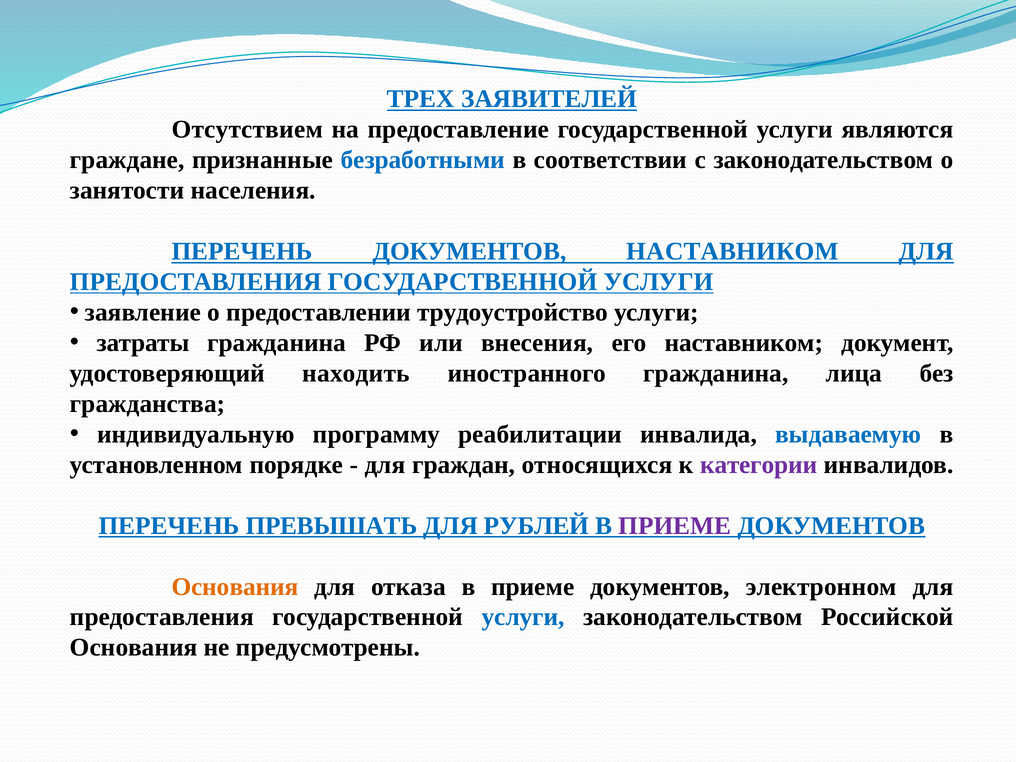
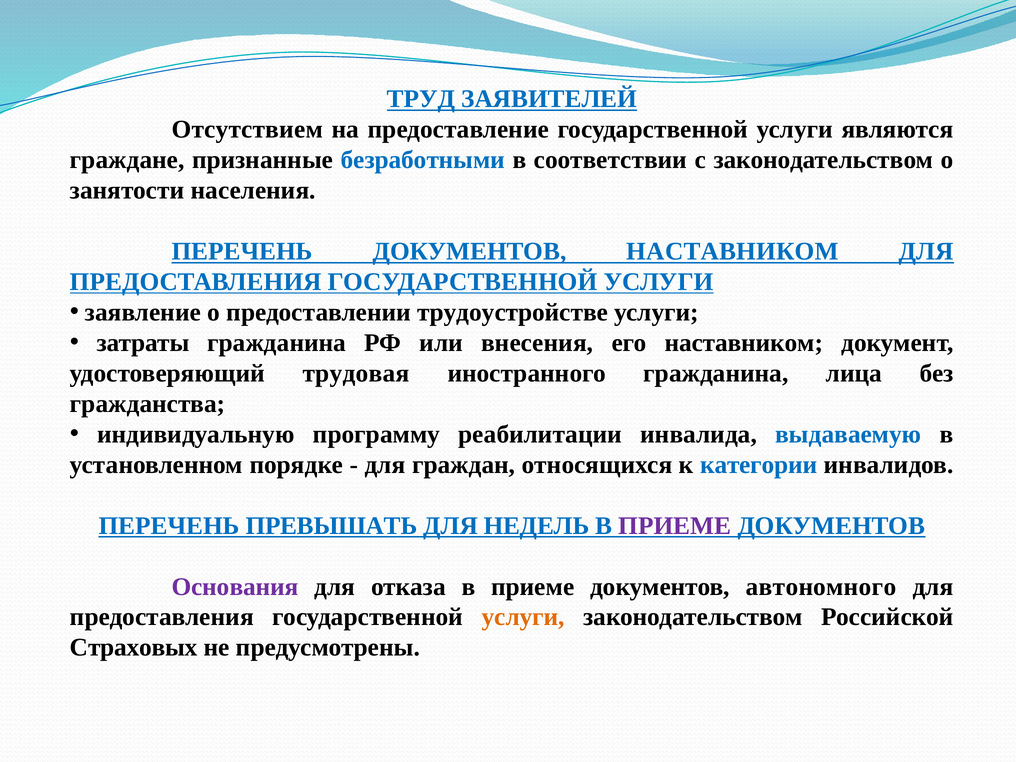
ТРЕХ: ТРЕХ -> ТРУД (421, 99)
трудоустройство: трудоустройство -> трудоустройстве (513, 312)
находить: находить -> трудовая (356, 373)
категории colour: purple -> blue (759, 465)
РУБЛЕЙ: РУБЛЕЙ -> НЕДЕЛЬ (537, 526)
Основания colour: orange -> purple (235, 587)
электронном: электронном -> автономного (821, 587)
услуги colour: blue -> orange (523, 617)
Основания: Основания -> Страховых (134, 648)
